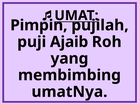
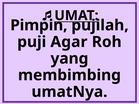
Ajaib: Ajaib -> Agar (69, 42)
